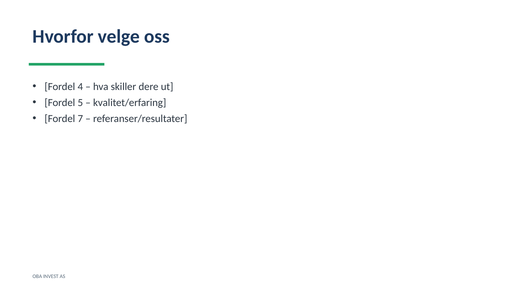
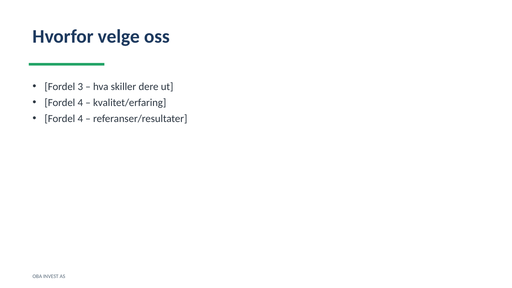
4: 4 -> 3 (80, 87)
5: 5 -> 4 (80, 103)
7: 7 -> 4 (80, 119)
